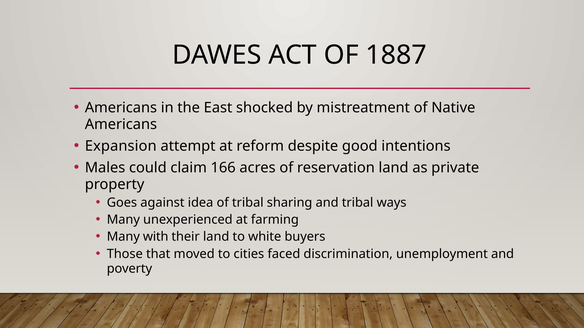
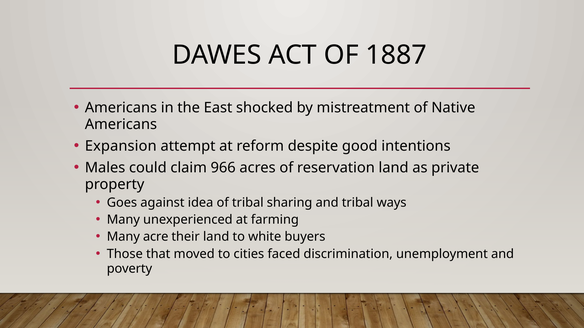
166: 166 -> 966 (223, 168)
with: with -> acre (156, 237)
